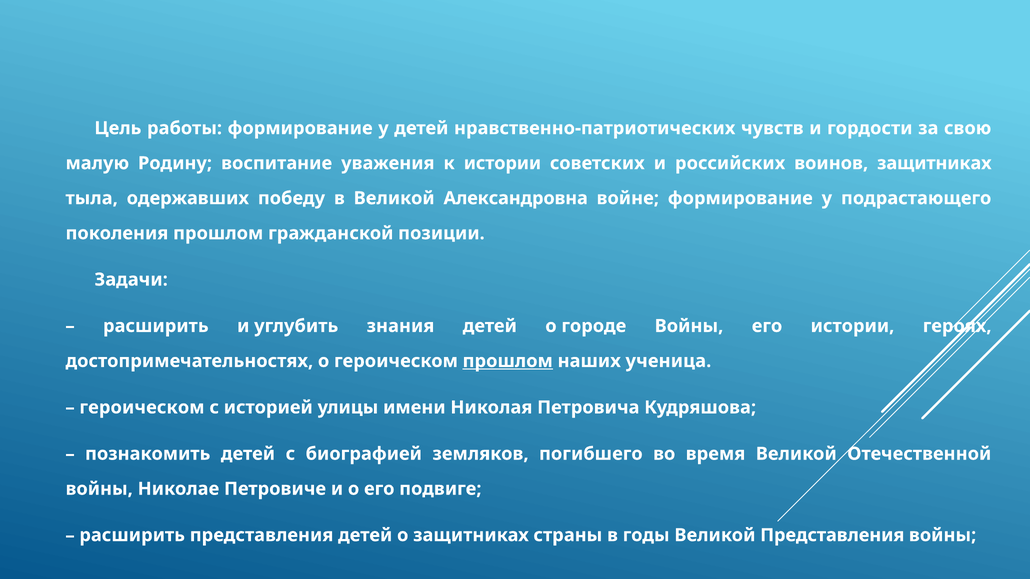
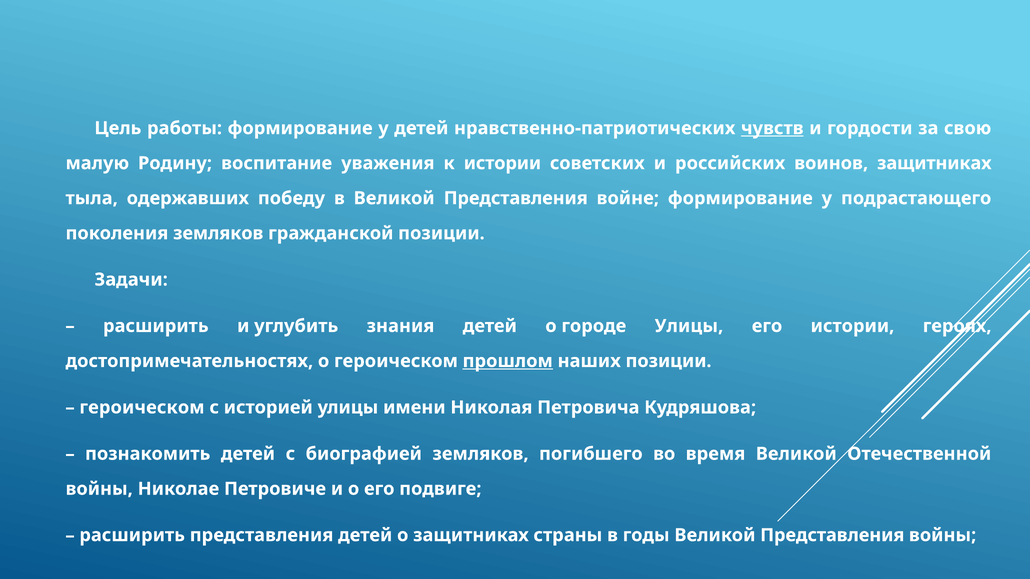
чувств underline: none -> present (772, 128)
в Великой Александровна: Александровна -> Представления (516, 198)
поколения прошлом: прошлом -> земляков (218, 233)
городе Войны: Войны -> Улицы (689, 326)
наших ученица: ученица -> позиции (669, 361)
